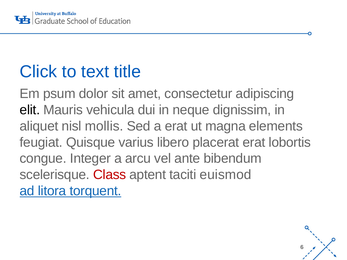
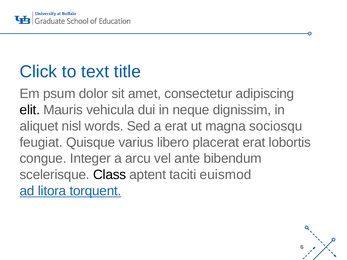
mollis: mollis -> words (104, 126)
elements: elements -> sociosqu (276, 126)
Class colour: red -> black (110, 175)
